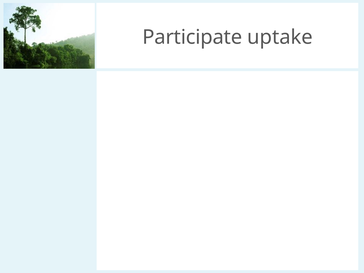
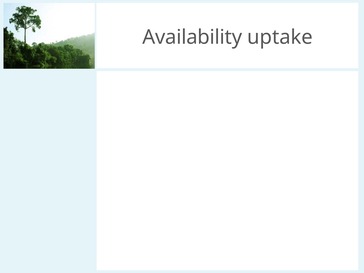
Participate: Participate -> Availability (192, 37)
